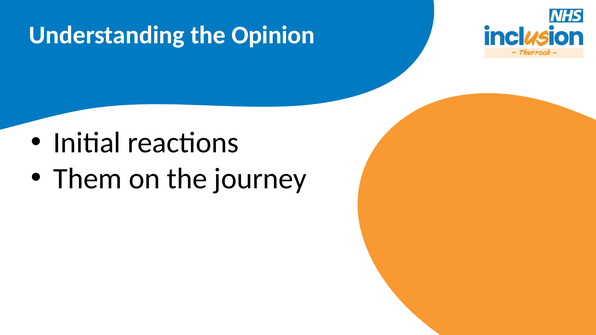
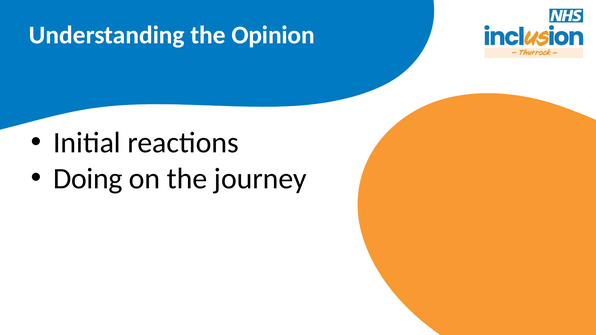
Them: Them -> Doing (88, 179)
